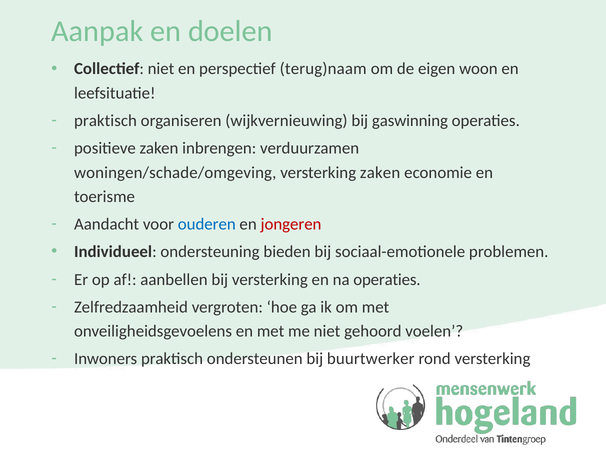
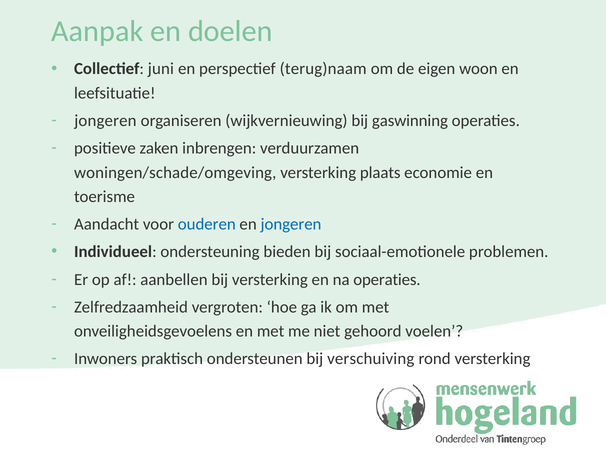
Collectief niet: niet -> juni (161, 69)
praktisch: praktisch -> jongeren (105, 121)
versterking zaken: zaken -> plaats (380, 173)
jongeren colour: red -> blue (291, 225)
buurtwerker: buurtwerker -> verschuiving (371, 359)
